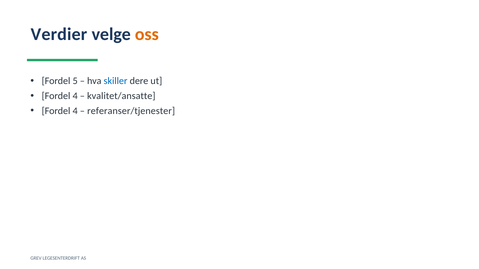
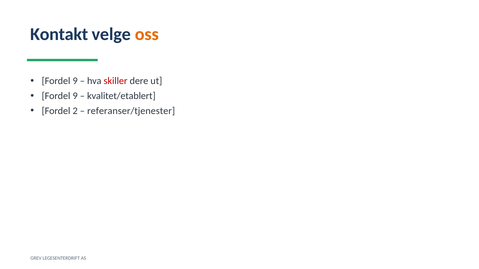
Verdier: Verdier -> Kontakt (59, 34)
5: 5 -> 9 (75, 81)
skiller colour: blue -> red (116, 81)
4: 4 -> 9 (75, 96)
kvalitet/ansatte: kvalitet/ansatte -> kvalitet/etablert (121, 96)
4: 4 -> 2 (75, 111)
